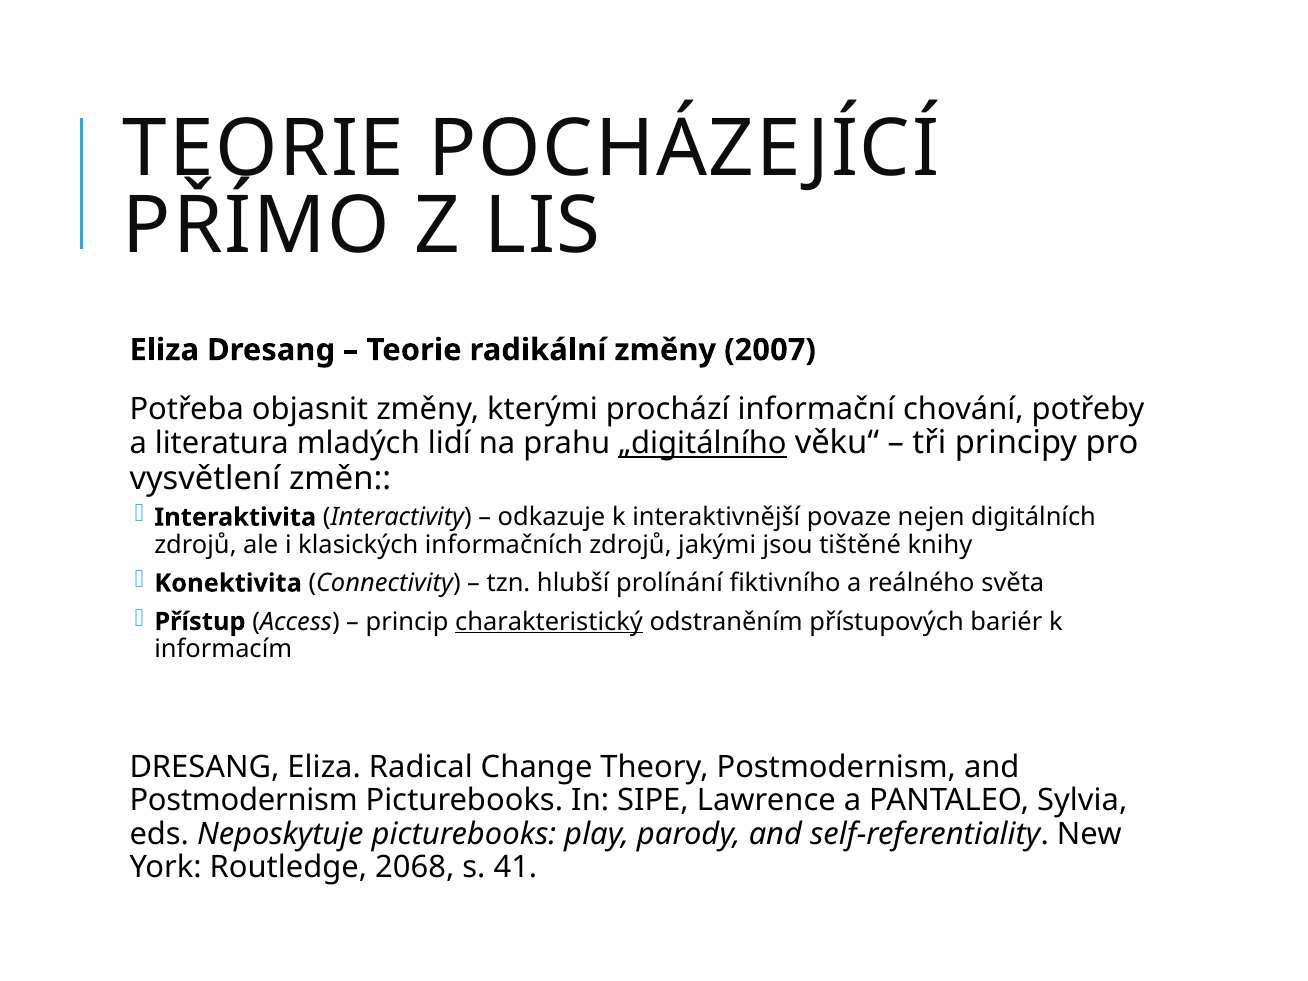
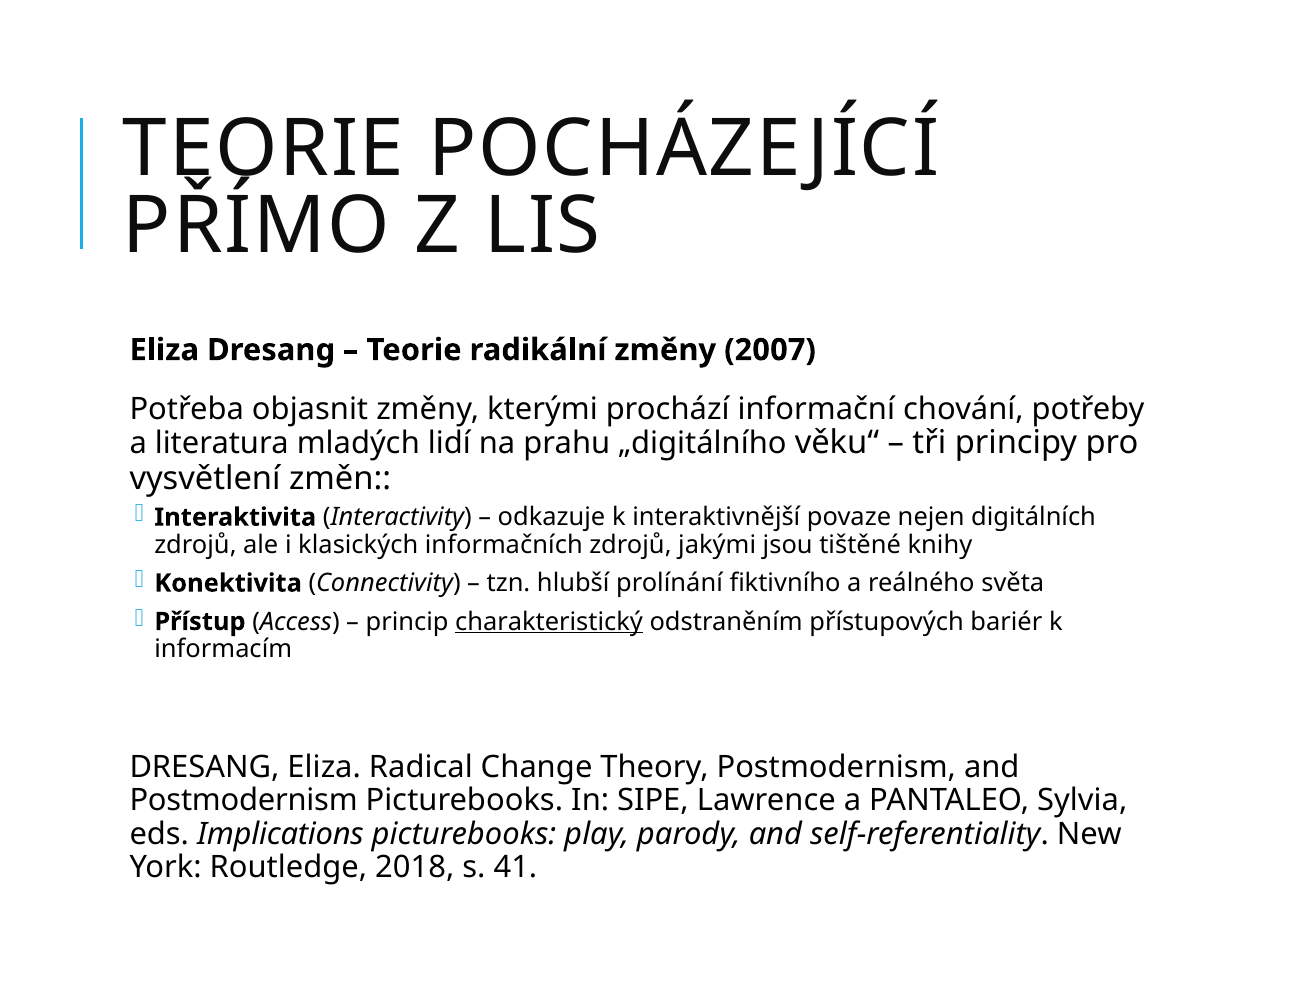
„digitálního underline: present -> none (702, 444)
Neposkytuje: Neposkytuje -> Implications (280, 834)
2068: 2068 -> 2018 (415, 867)
